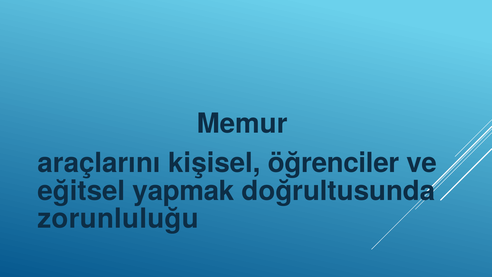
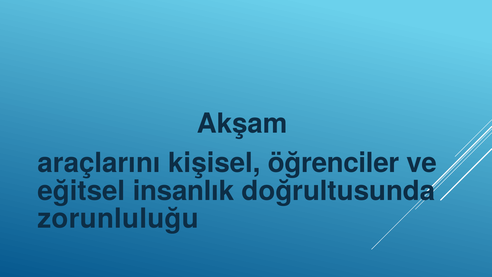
Memur: Memur -> Akşam (242, 123)
yapmak: yapmak -> insanlık (183, 191)
